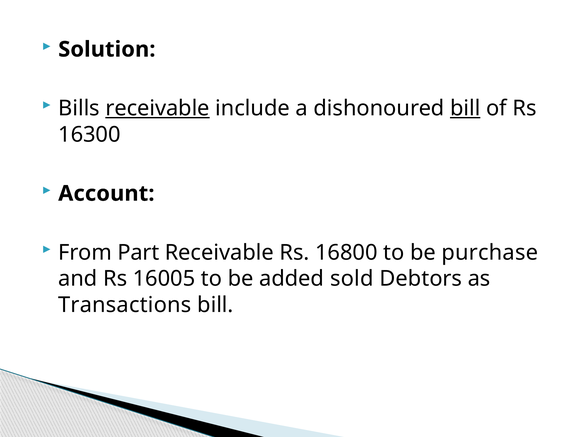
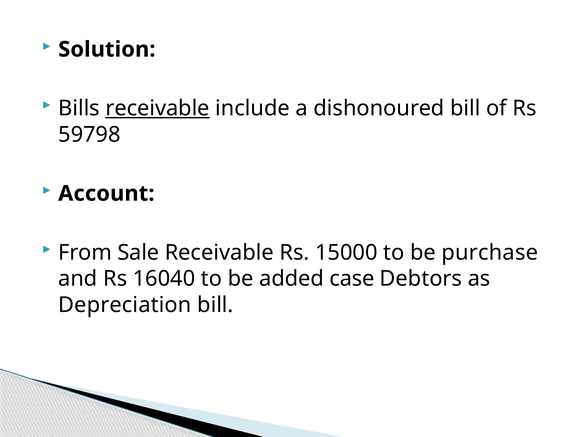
bill underline: present -> none (465, 108)
16300: 16300 -> 59798 (89, 135)
Part: Part -> Sale (138, 253)
16800: 16800 -> 15000 (346, 253)
16005: 16005 -> 16040 (164, 279)
sold: sold -> case (352, 279)
Transactions: Transactions -> Depreciation (125, 305)
